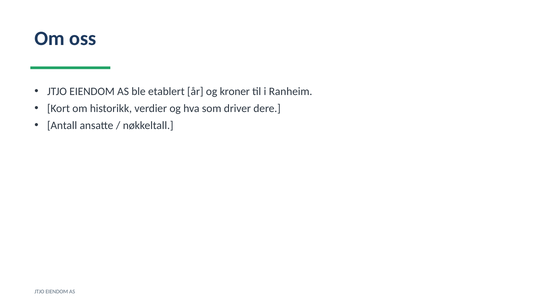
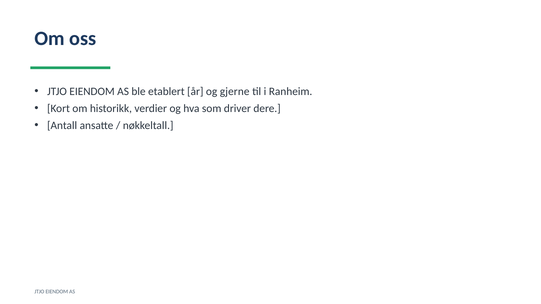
kroner: kroner -> gjerne (235, 92)
